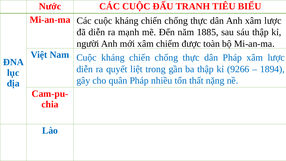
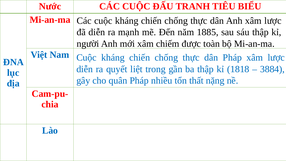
9266: 9266 -> 1818 (238, 69)
1894: 1894 -> 3884 (272, 69)
